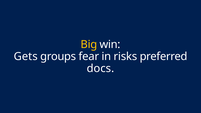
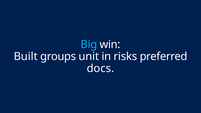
Big colour: yellow -> light blue (89, 44)
Gets: Gets -> Built (26, 56)
fear: fear -> unit (89, 56)
